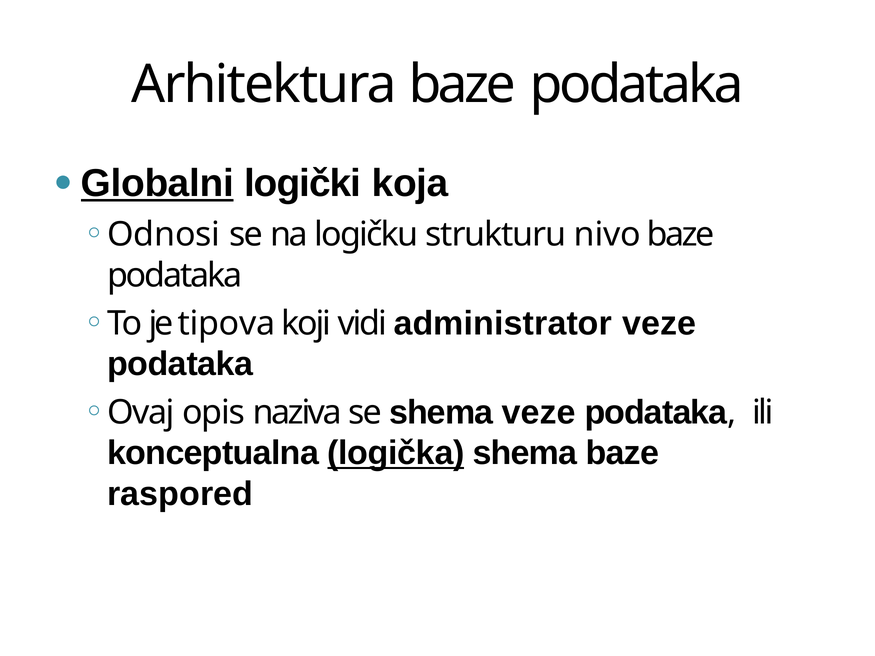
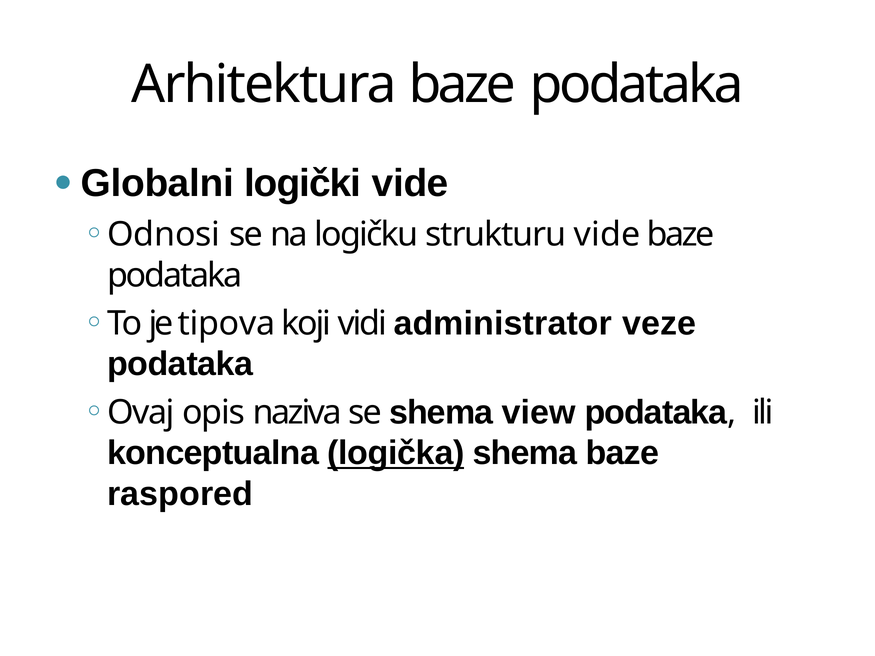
Globalni underline: present -> none (157, 184)
logički koja: koja -> vide (410, 184)
strukturu nivo: nivo -> vide (607, 235)
shema veze: veze -> view (539, 413)
